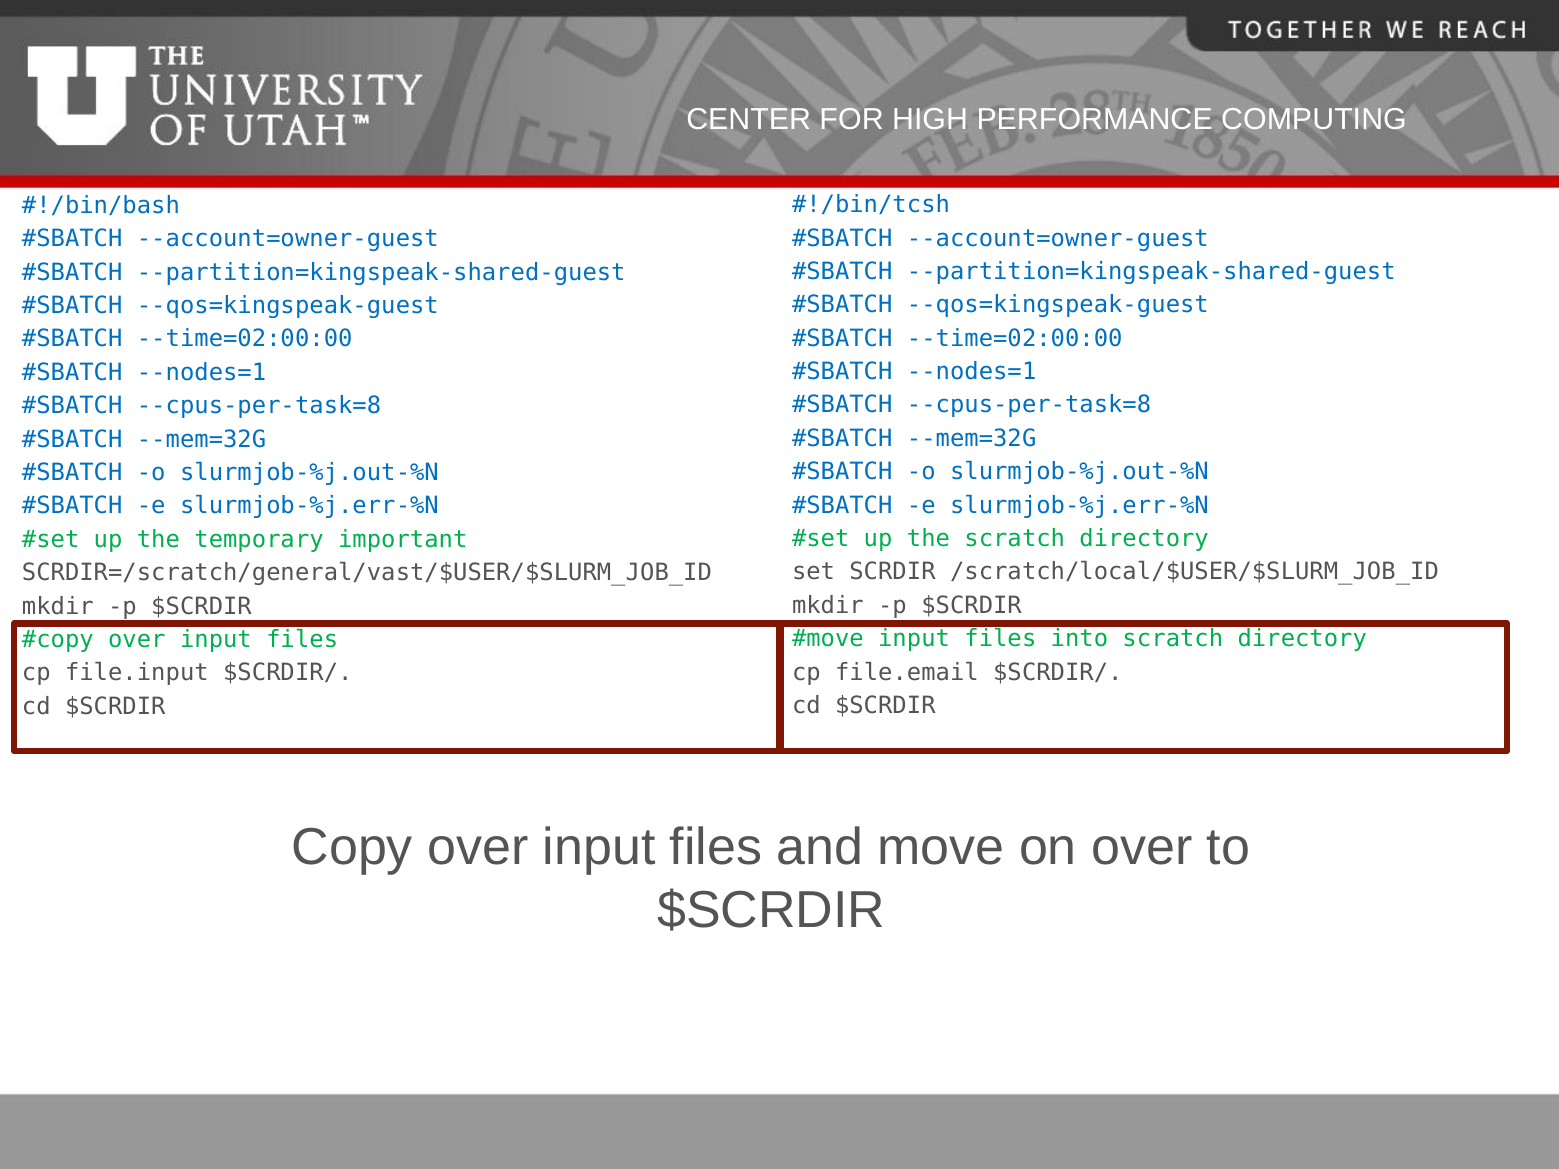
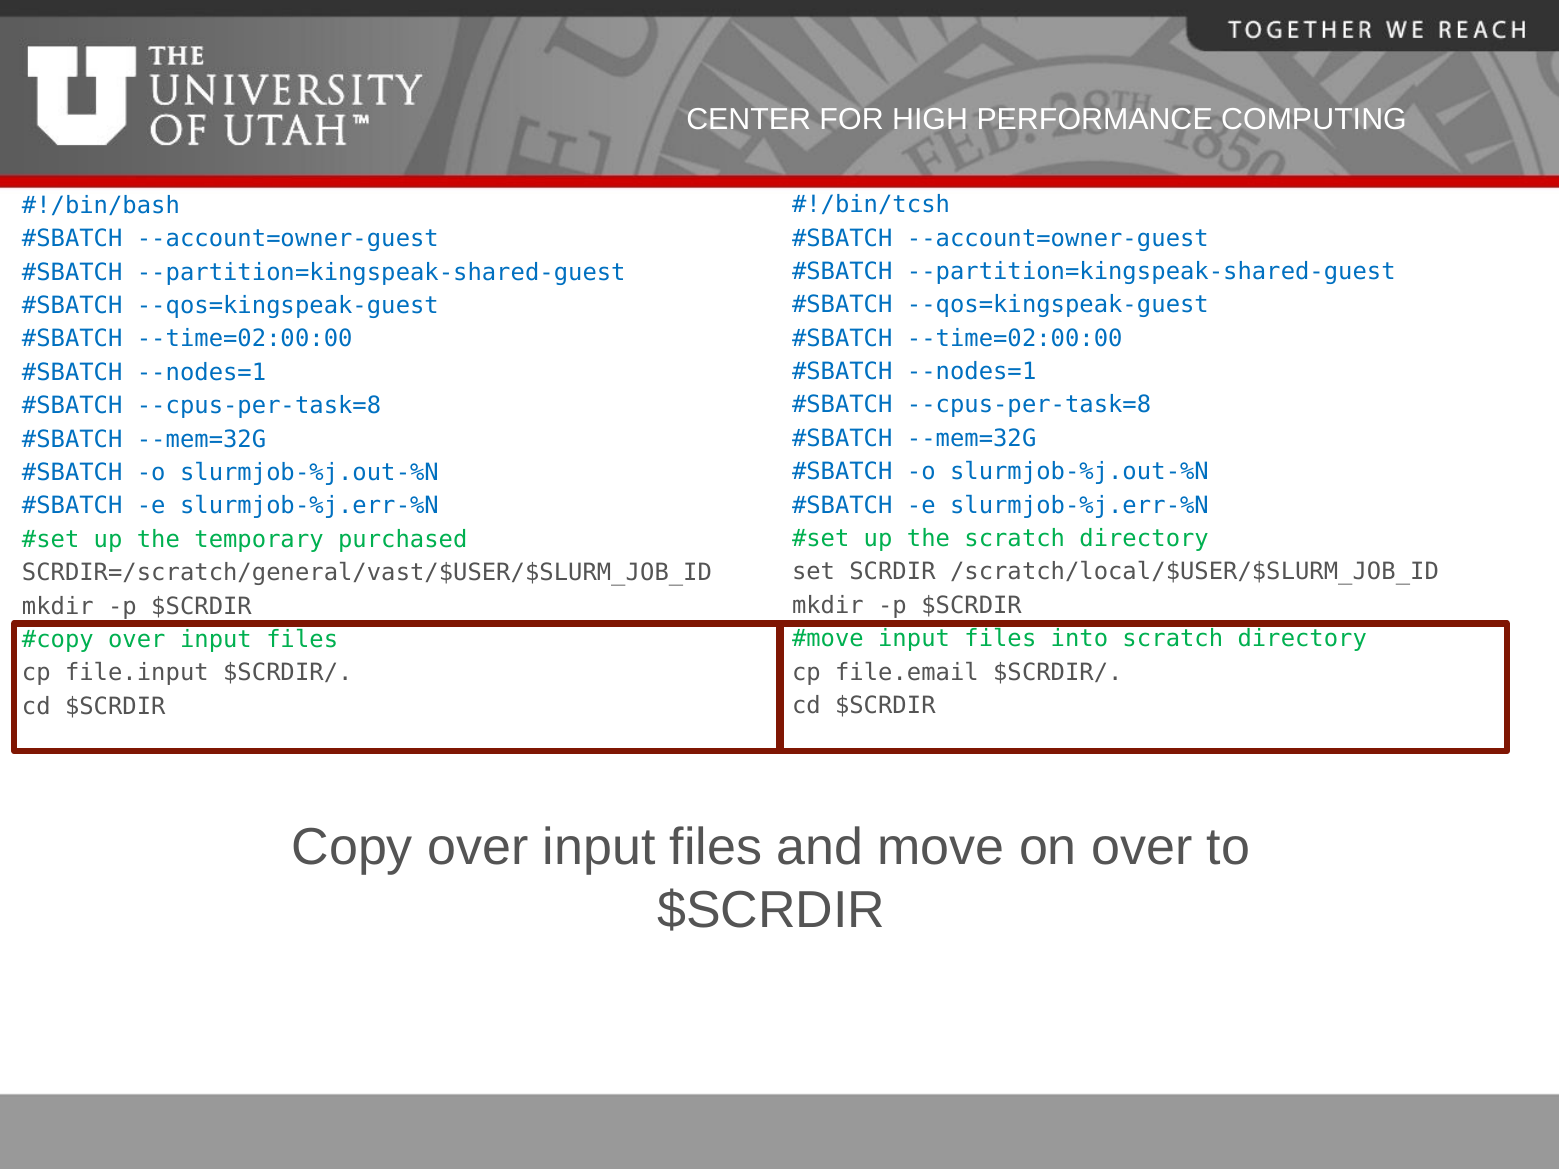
important: important -> purchased (403, 540)
